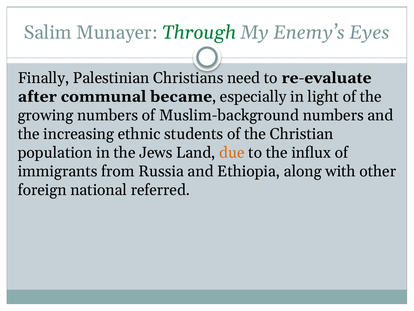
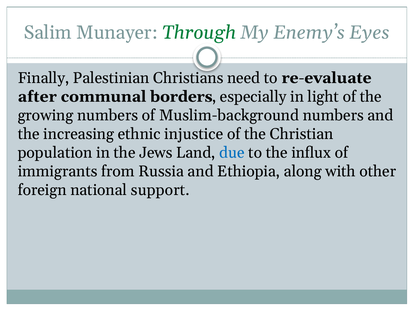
became: became -> borders (181, 96)
students: students -> injustice (194, 134)
due colour: orange -> blue (232, 152)
referred: referred -> support (160, 190)
